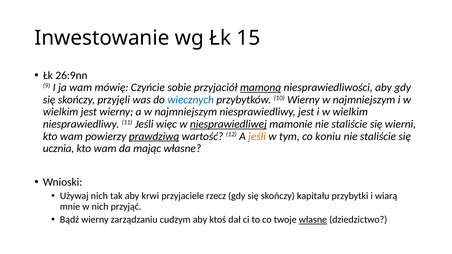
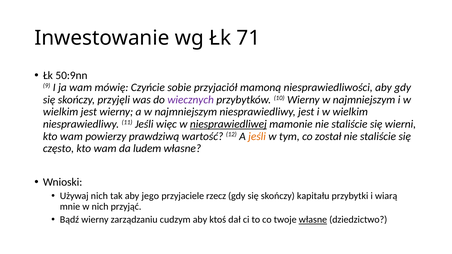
15: 15 -> 71 (248, 38)
26:9nn: 26:9nn -> 50:9nn (71, 75)
mamoną underline: present -> none (261, 88)
wiecznych colour: blue -> purple (191, 100)
prawdziwą underline: present -> none (154, 136)
koniu: koniu -> został (328, 136)
ucznia: ucznia -> często (58, 149)
mając: mając -> ludem (147, 149)
krwi: krwi -> jego (150, 196)
